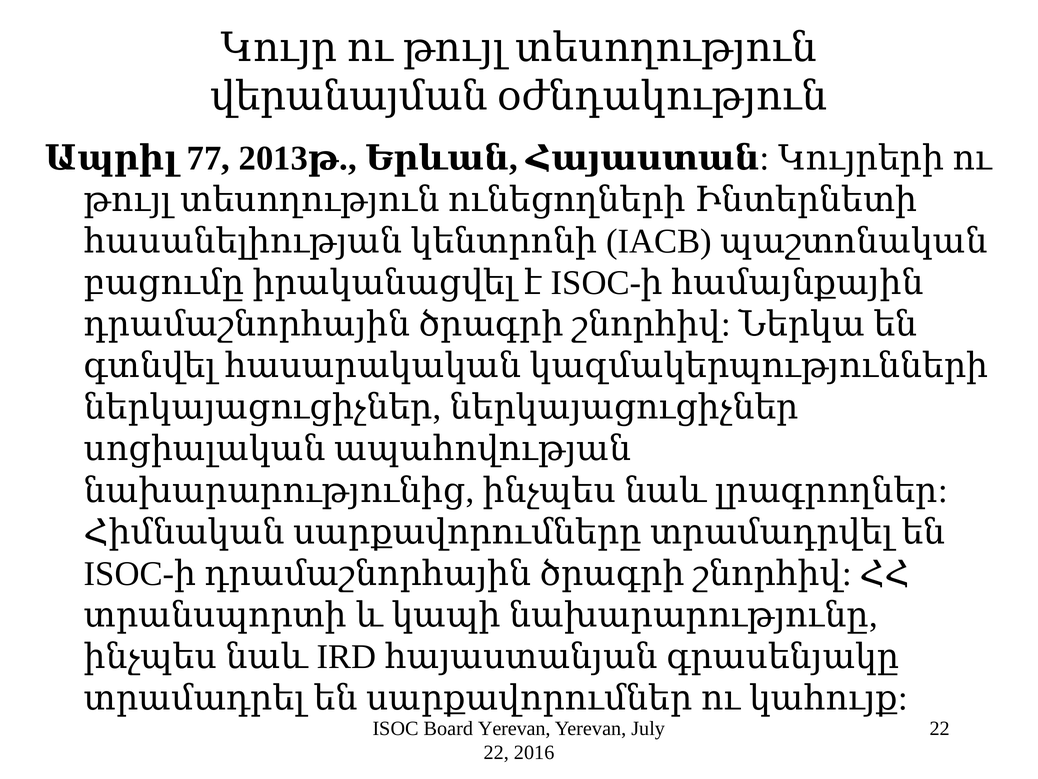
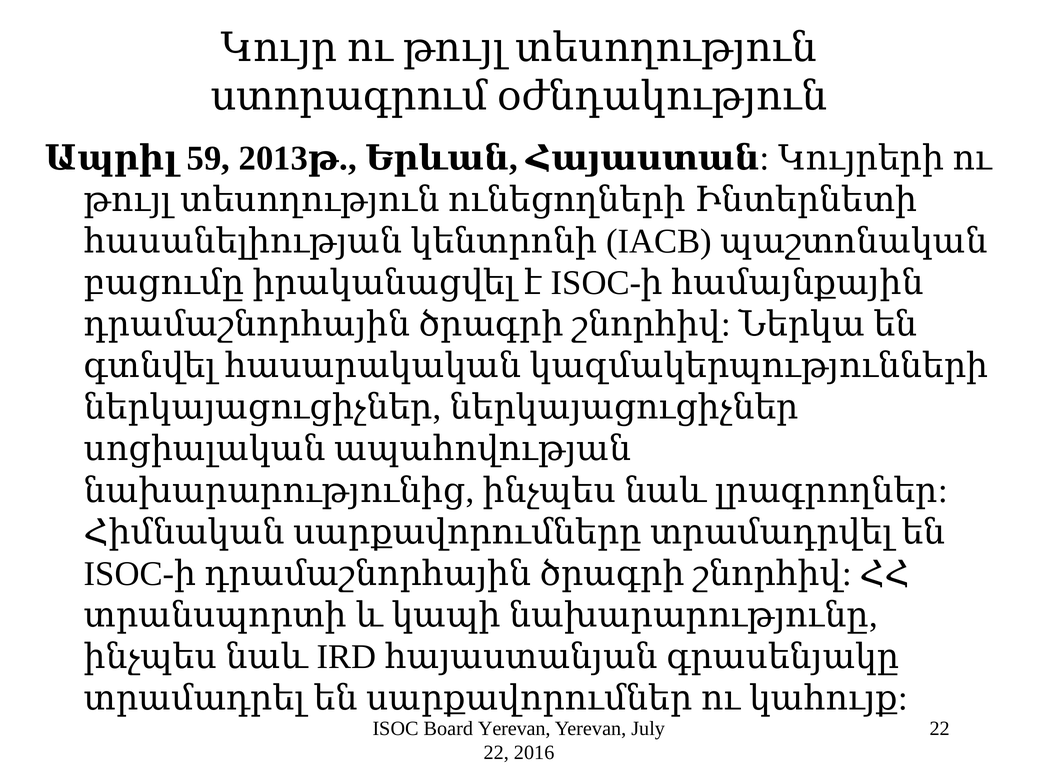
վերանայման: վերանայման -> ստորագրում (349, 96)
77: 77 -> 59 (208, 158)
